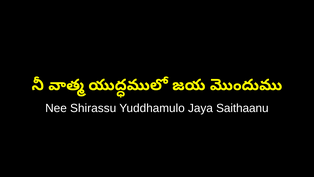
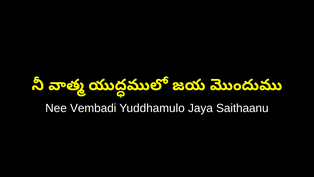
Shirassu: Shirassu -> Vembadi (93, 108)
